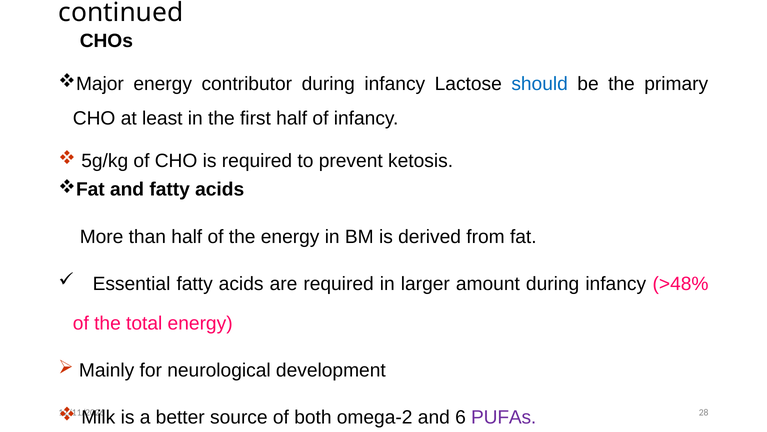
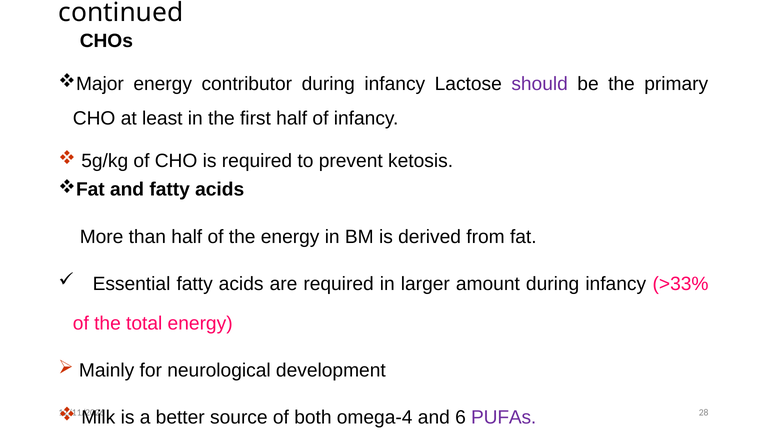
should colour: blue -> purple (540, 84)
>48%: >48% -> >33% (681, 284)
omega-2: omega-2 -> omega-4 (375, 417)
